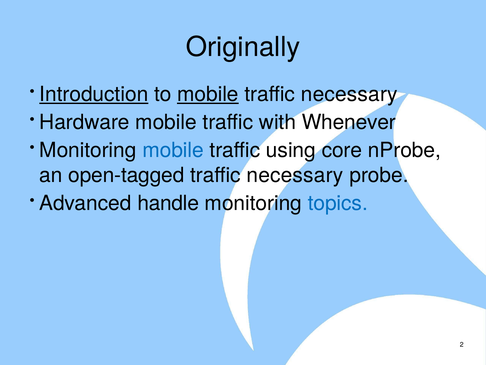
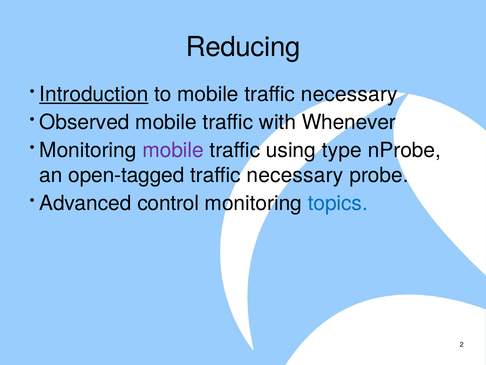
Originally: Originally -> Reducing (243, 47)
mobile underline: present -> none (208, 94)
Hardware: Hardware -> Observed (84, 122)
mobile colour: blue -> purple (173, 150)
core: core -> type (342, 150)
handle: handle -> control (168, 203)
